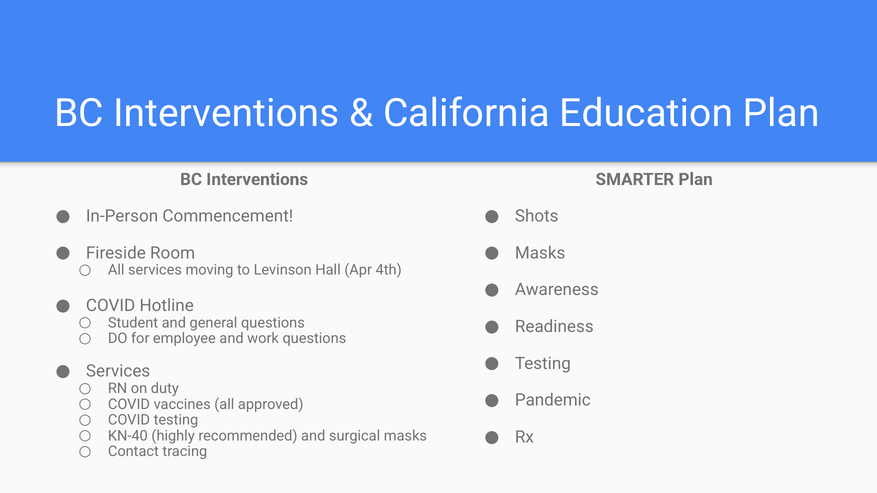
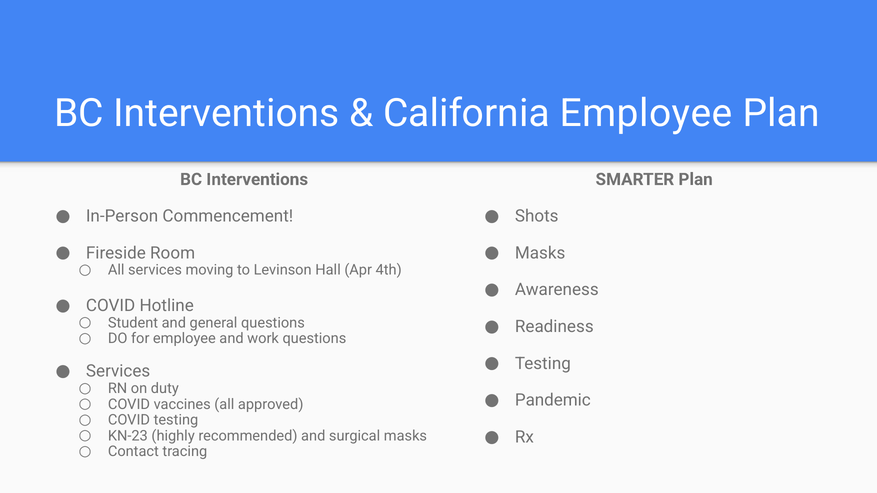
California Education: Education -> Employee (646, 113)
KN-40: KN-40 -> KN-23 (128, 436)
